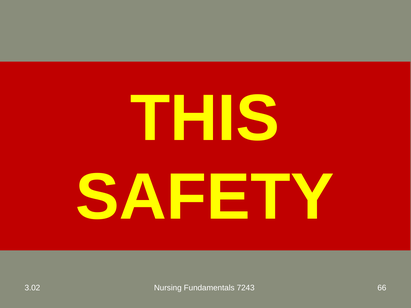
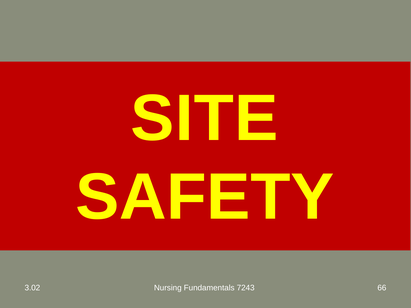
THIS: THIS -> SITE (204, 119)
